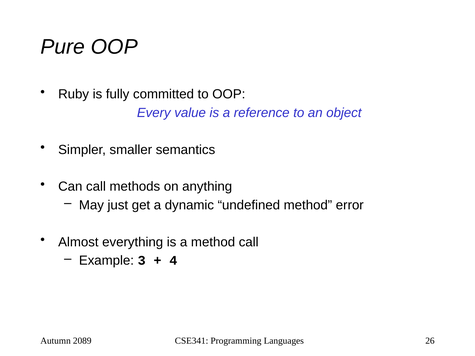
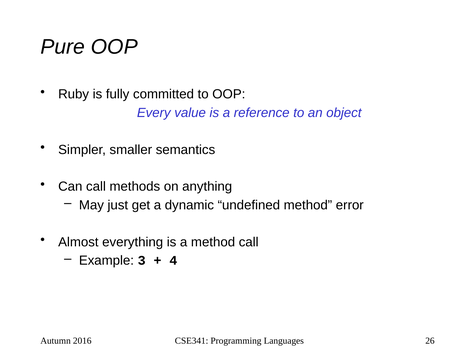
2089: 2089 -> 2016 (82, 341)
